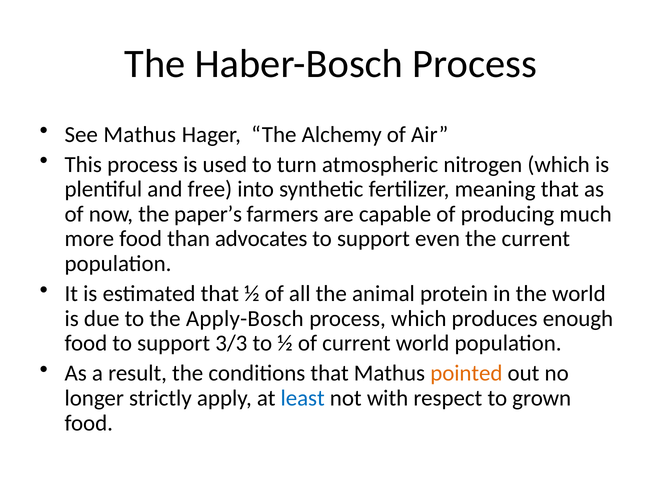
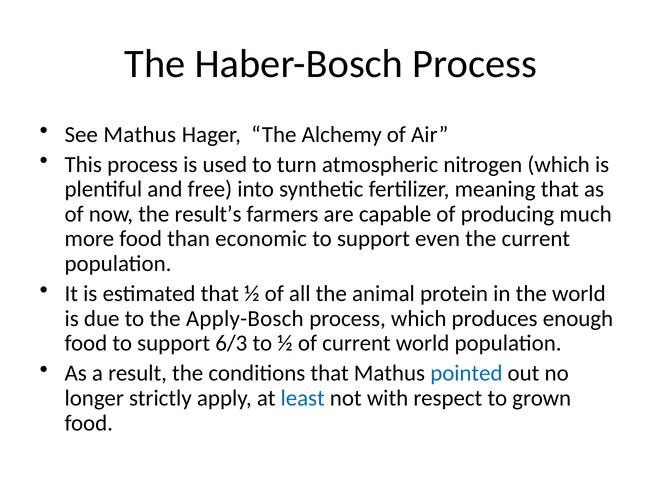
paper’s: paper’s -> result’s (208, 214)
advocates: advocates -> economic (261, 239)
3/3: 3/3 -> 6/3 (231, 344)
pointed colour: orange -> blue (466, 374)
